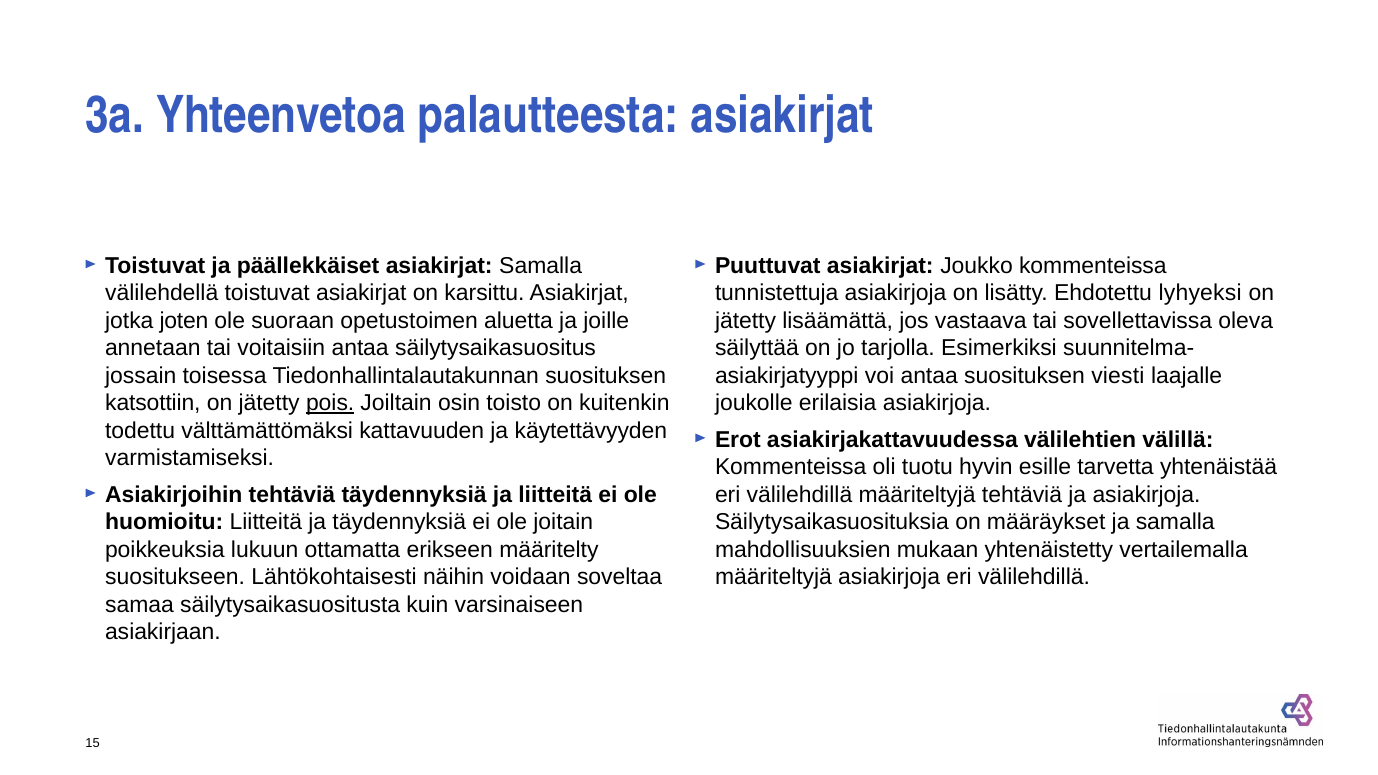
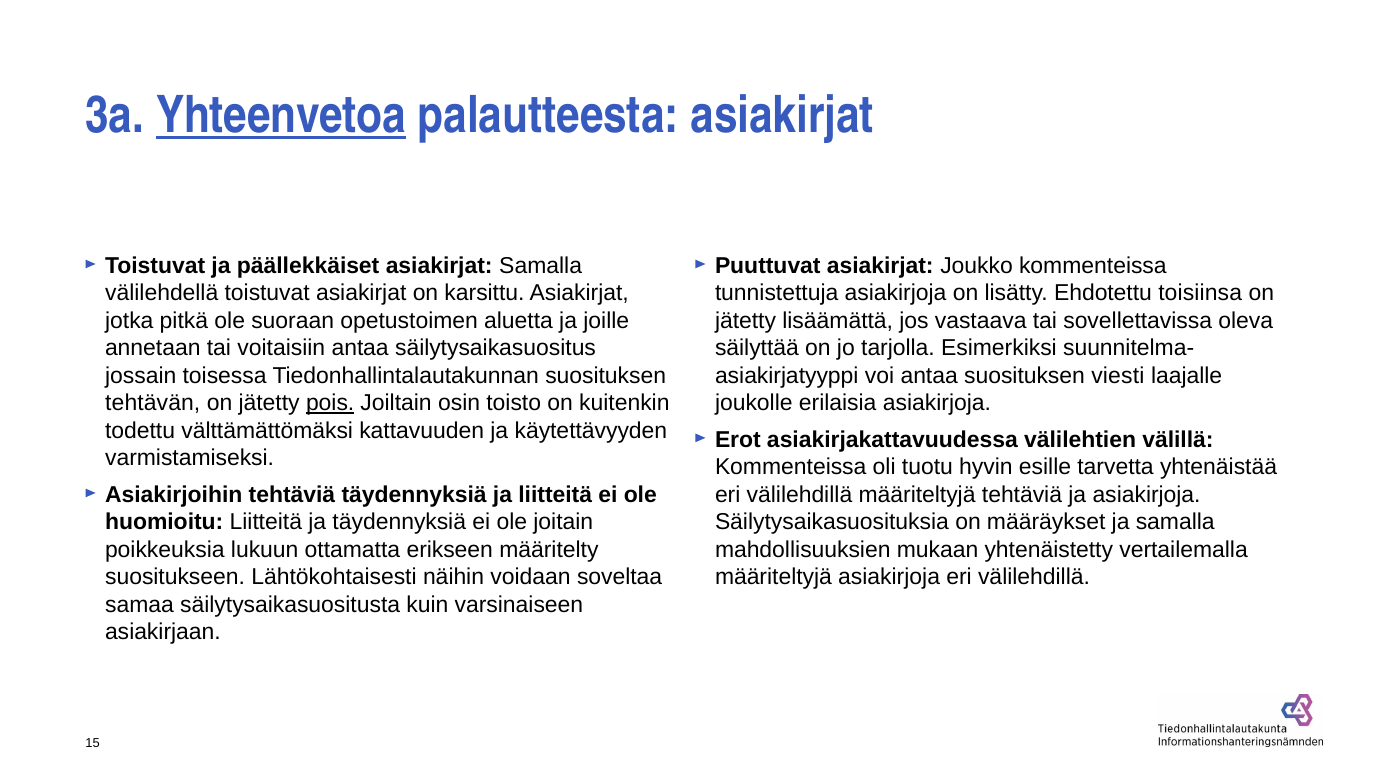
Yhteenvetoa underline: none -> present (281, 115)
lyhyeksi: lyhyeksi -> toisiinsa (1200, 293)
joten: joten -> pitkä (184, 321)
katsottiin: katsottiin -> tehtävän (153, 403)
